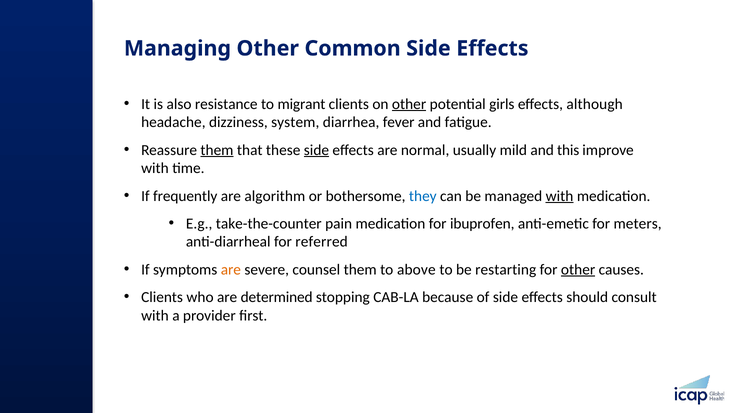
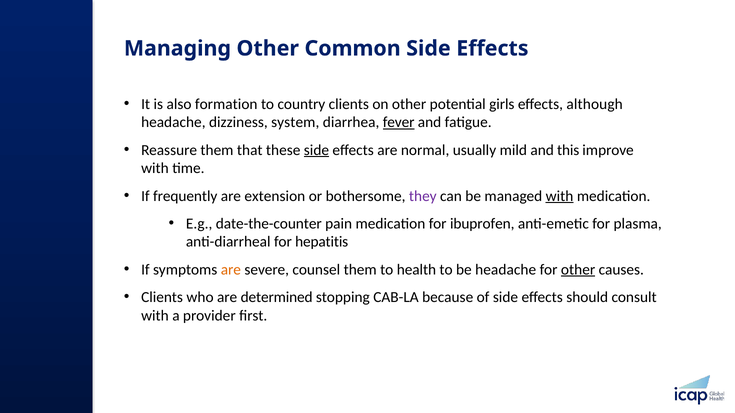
resistance: resistance -> formation (226, 104)
migrant: migrant -> country (301, 104)
other underline: present -> none (409, 104)
fever underline: none -> present (399, 123)
them underline: present -> none (217, 150)
algorithm: algorithm -> extension (275, 196)
they colour: blue -> purple (423, 196)
take-the-counter: take-the-counter -> date-the-counter (269, 224)
meters: meters -> plasma (638, 224)
referred: referred -> hepatitis (322, 242)
above: above -> health (416, 270)
be restarting: restarting -> headache (506, 270)
